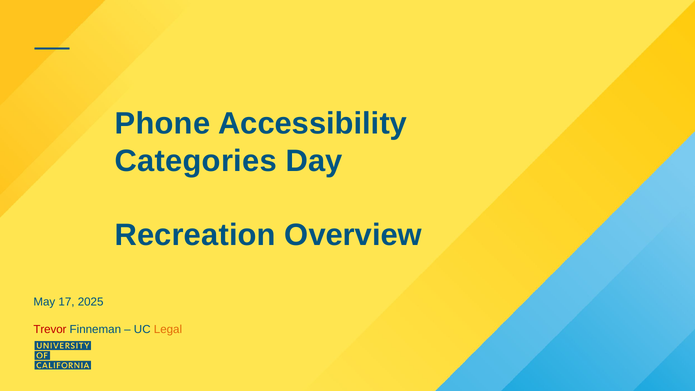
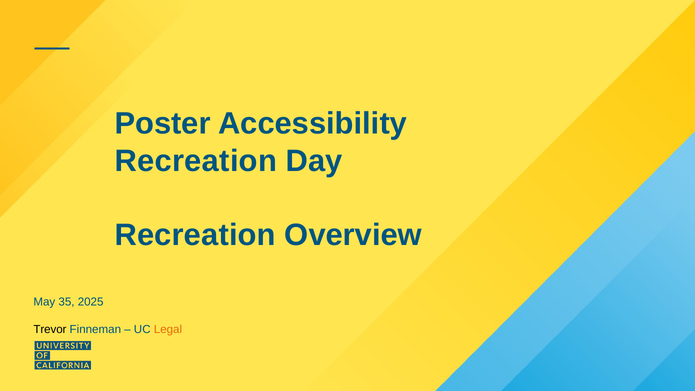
Phone: Phone -> Poster (163, 124)
Categories: Categories -> Recreation (196, 161)
17: 17 -> 35 (66, 302)
Trevor colour: red -> black (50, 330)
